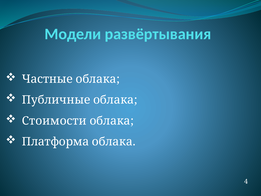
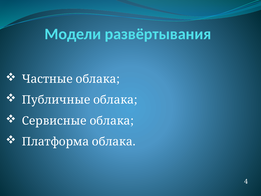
Стоимости: Стоимости -> Сервисные (54, 121)
